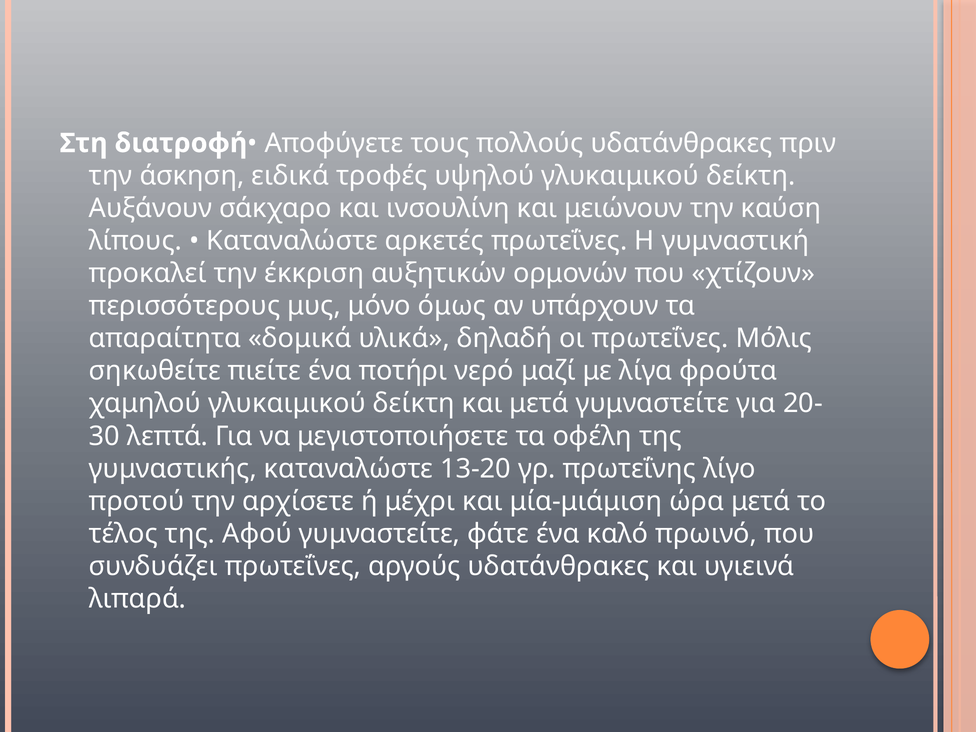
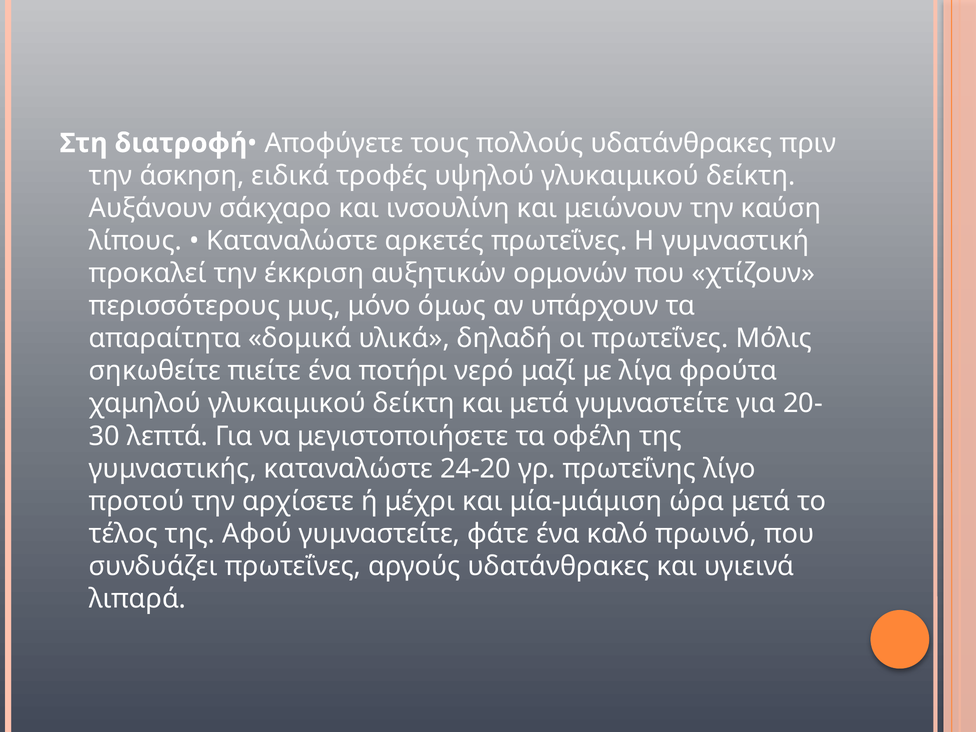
13-20: 13-20 -> 24-20 (476, 469)
